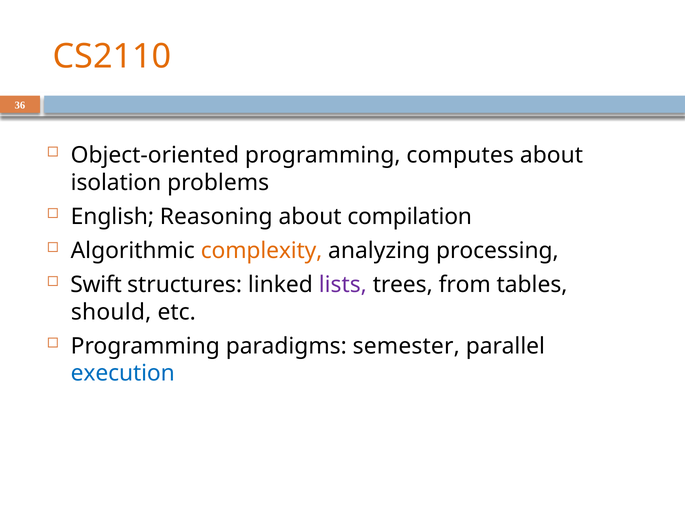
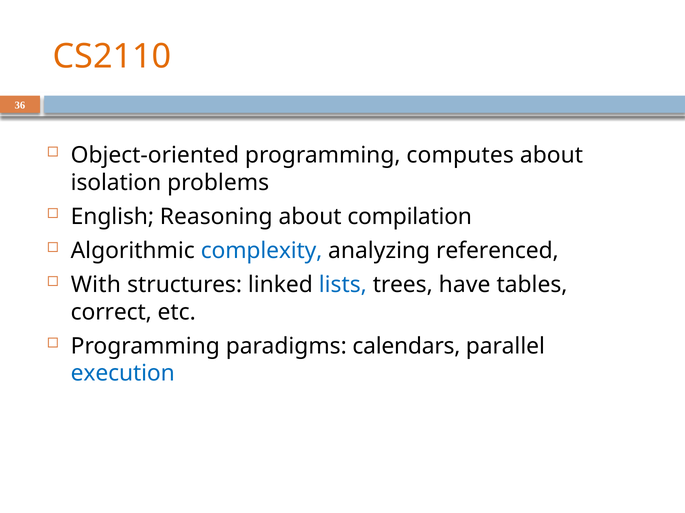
complexity colour: orange -> blue (262, 251)
processing: processing -> referenced (497, 251)
Swift: Swift -> With (96, 285)
lists colour: purple -> blue (343, 285)
from: from -> have (465, 285)
should: should -> correct (111, 313)
semester: semester -> calendars (406, 347)
